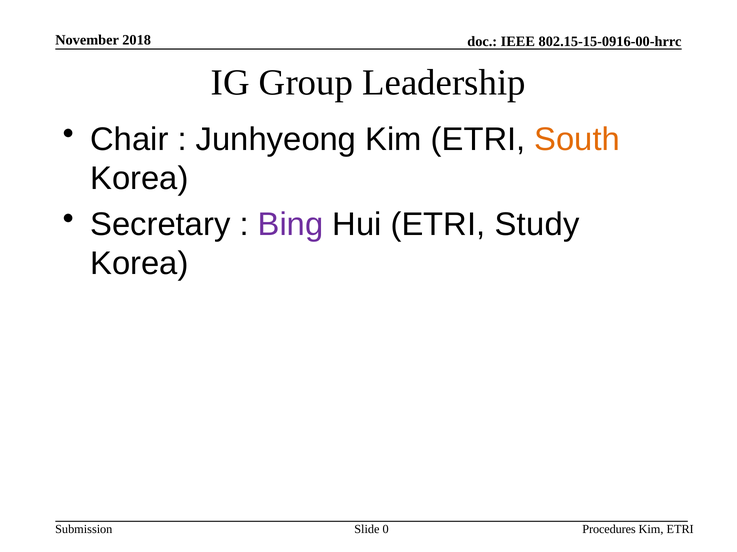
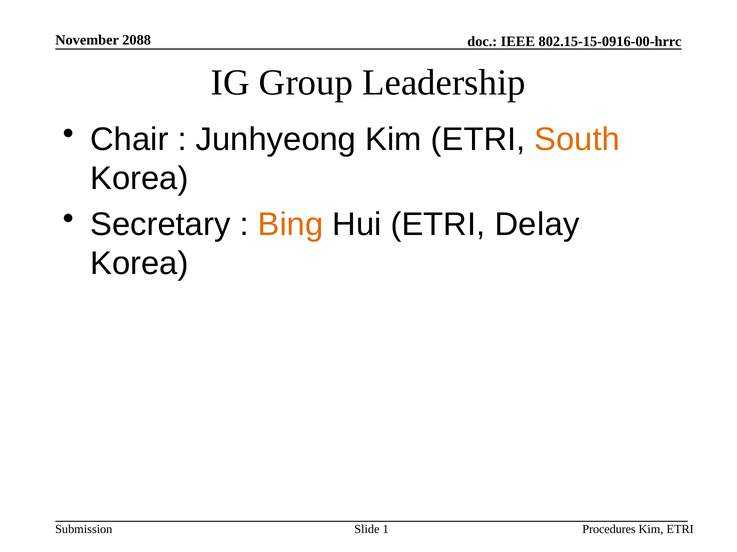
2018: 2018 -> 2088 (137, 40)
Bing colour: purple -> orange (291, 225)
Study: Study -> Delay (537, 225)
0: 0 -> 1 (386, 530)
